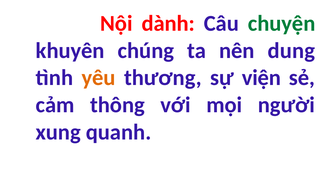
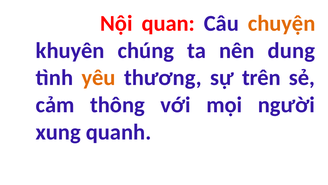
dành: dành -> quan (168, 23)
chuyện colour: green -> orange (282, 23)
viện: viện -> trên (261, 78)
